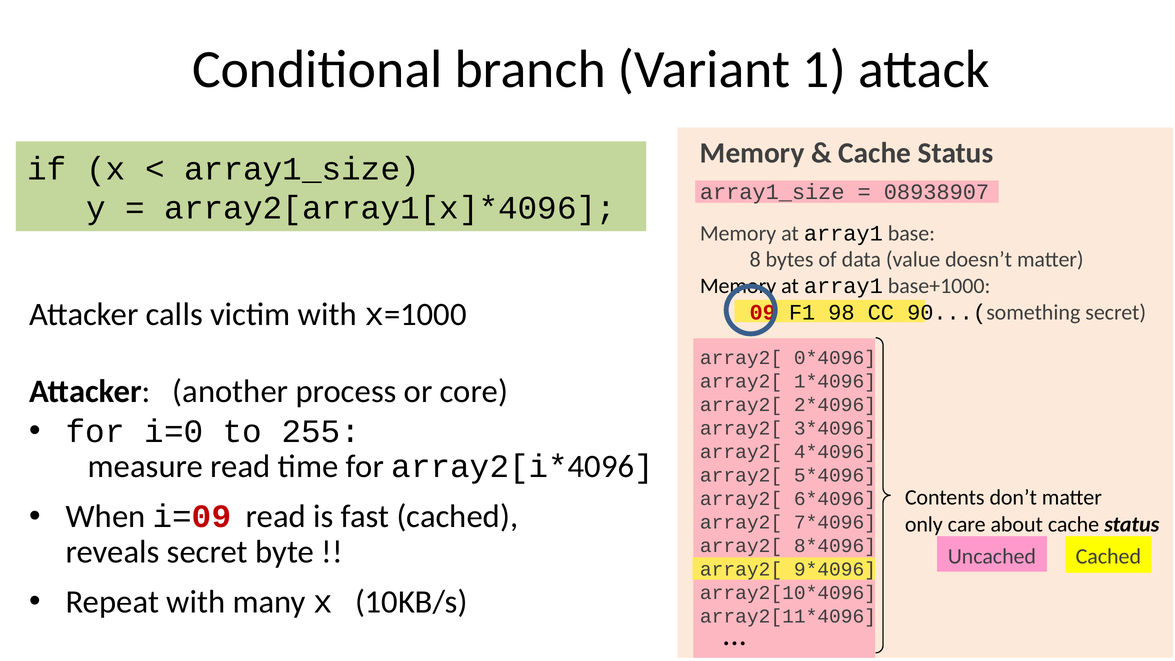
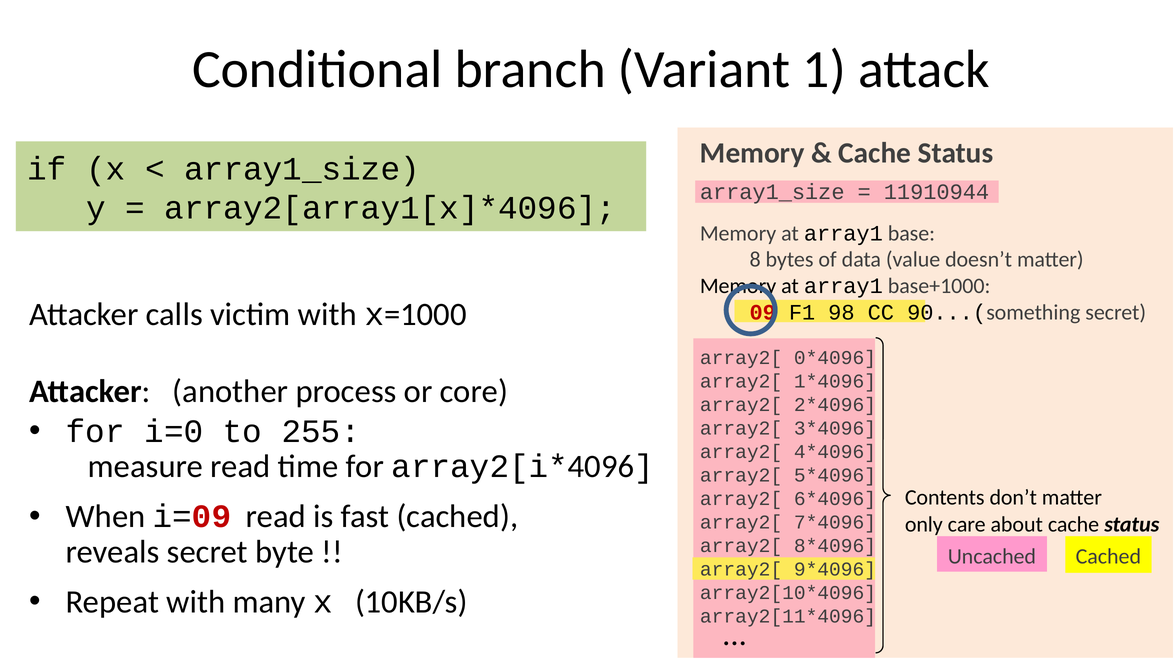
08938907: 08938907 -> 11910944 (937, 192)
